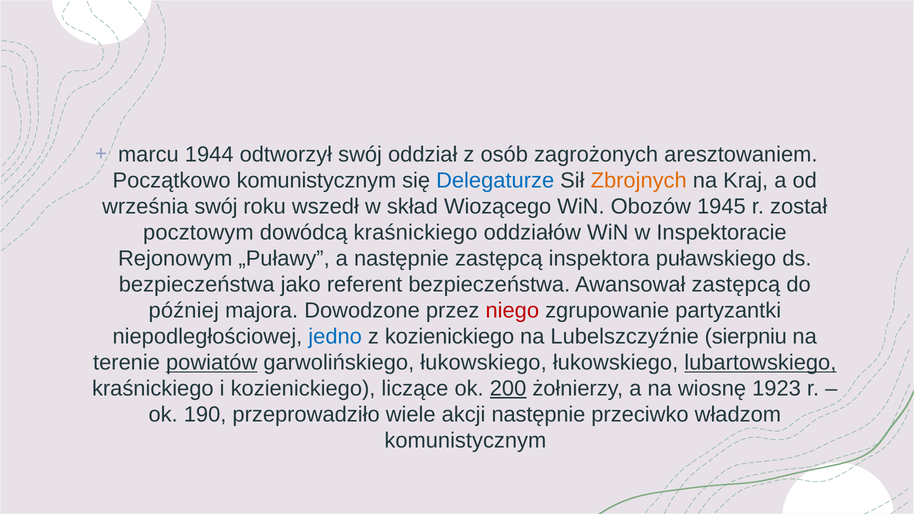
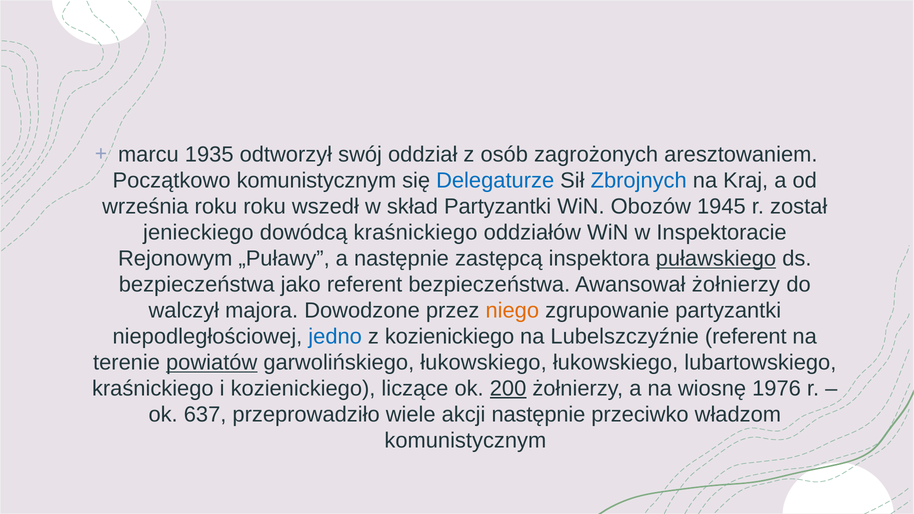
1944: 1944 -> 1935 (209, 155)
Zbrojnych colour: orange -> blue (639, 181)
września swój: swój -> roku (216, 207)
skład Wiozącego: Wiozącego -> Partyzantki (498, 207)
pocztowym: pocztowym -> jenieckiego (198, 233)
puławskiego underline: none -> present (716, 259)
Awansował zastępcą: zastępcą -> żołnierzy (736, 285)
później: później -> walczył (184, 311)
niego colour: red -> orange (512, 311)
Lubelszczyźnie sierpniu: sierpniu -> referent (746, 337)
lubartowskiego underline: present -> none (760, 363)
1923: 1923 -> 1976 (777, 389)
190: 190 -> 637 (205, 415)
